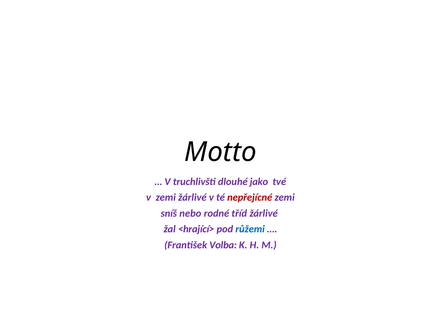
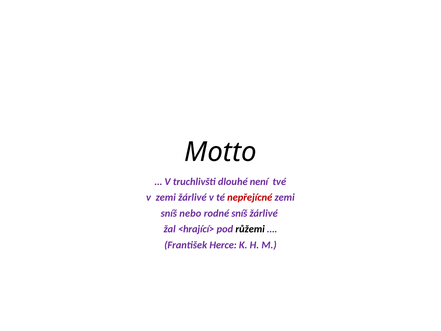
jako: jako -> není (259, 181)
rodné tříd: tříd -> sníš (239, 213)
růžemi colour: blue -> black (250, 229)
Volba: Volba -> Herce (223, 245)
